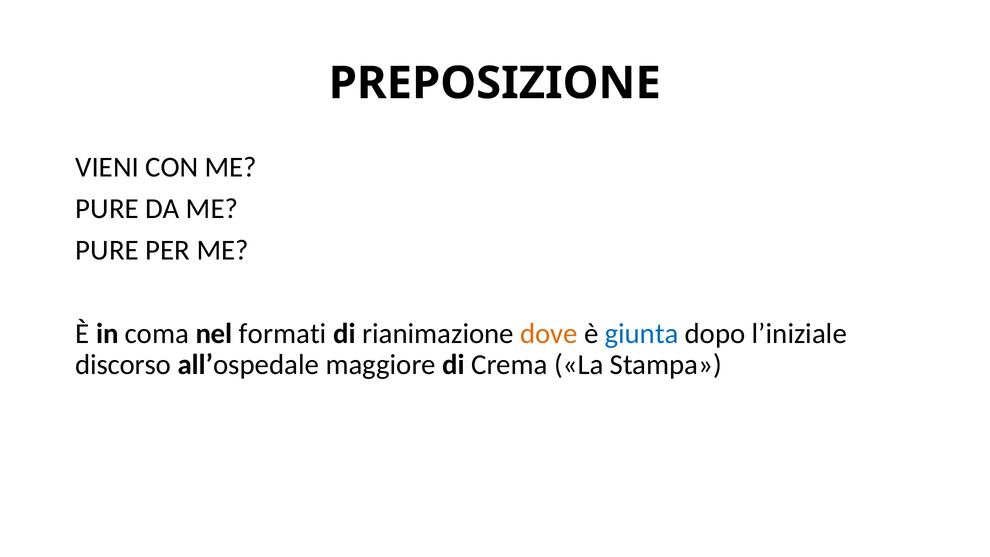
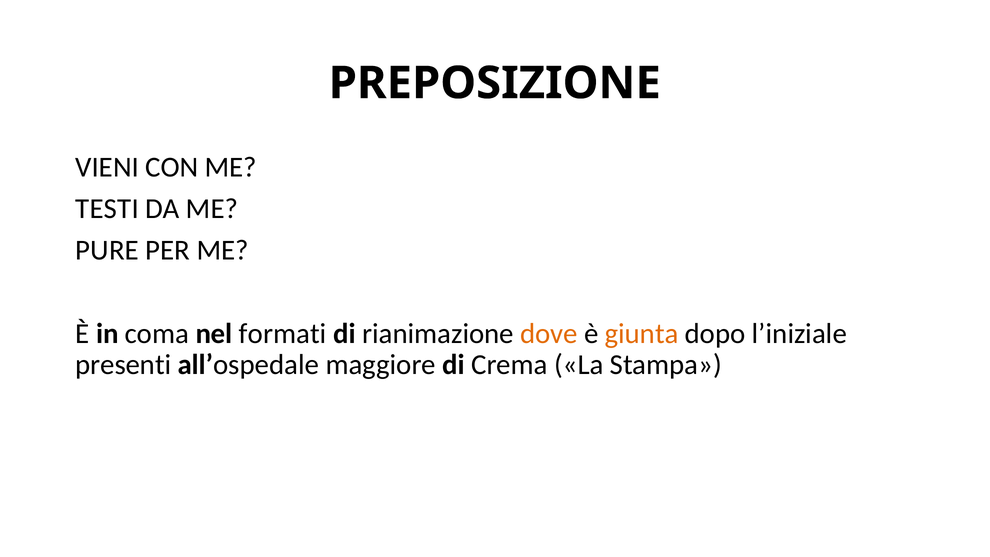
PURE: PURE -> TESTI (107, 209)
giunta colour: blue -> orange (642, 333)
discorso: discorso -> presenti (123, 365)
